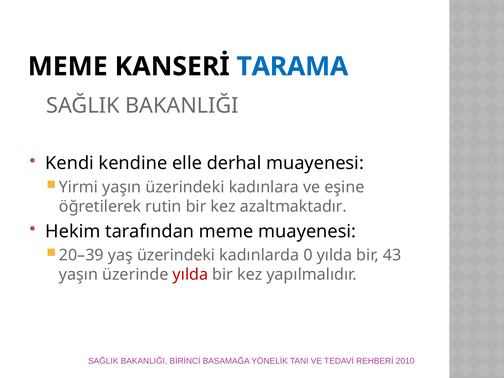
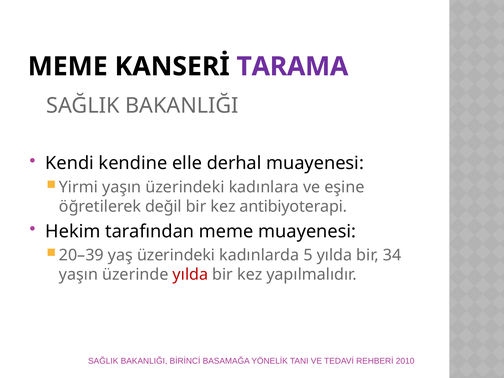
TARAMA colour: blue -> purple (292, 67)
rutin: rutin -> değil (164, 206)
azaltmaktadır: azaltmaktadır -> antibiyoterapi (293, 206)
0: 0 -> 5 (308, 255)
43: 43 -> 34 (392, 255)
